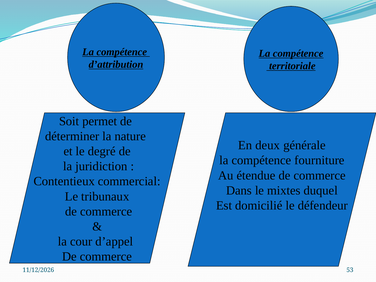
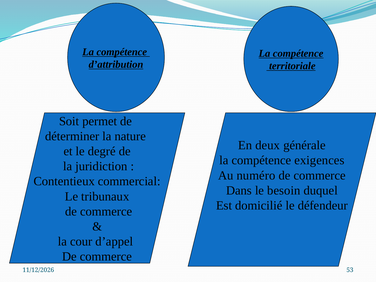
fourniture: fourniture -> exigences (319, 160)
étendue: étendue -> numéro (256, 175)
mixtes: mixtes -> besoin (284, 190)
